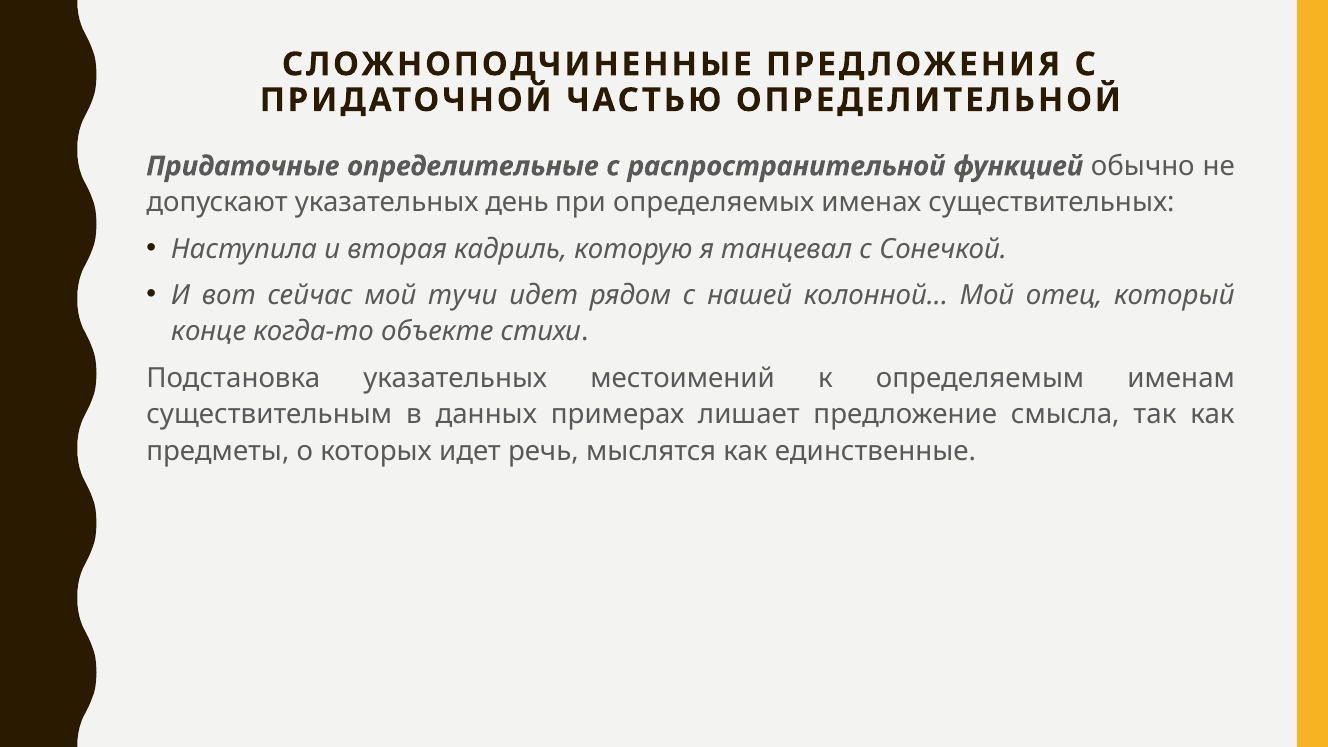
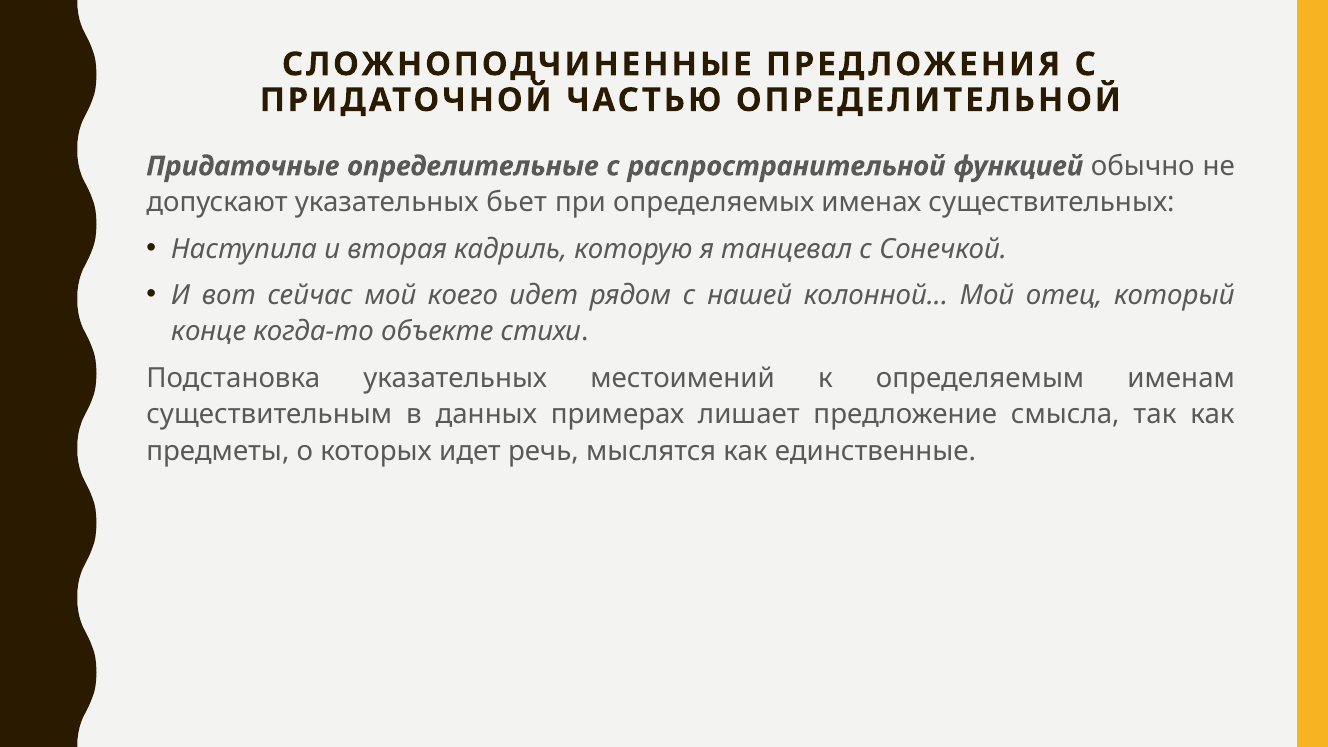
день: день -> бьет (517, 203)
тучи: тучи -> коего (463, 295)
